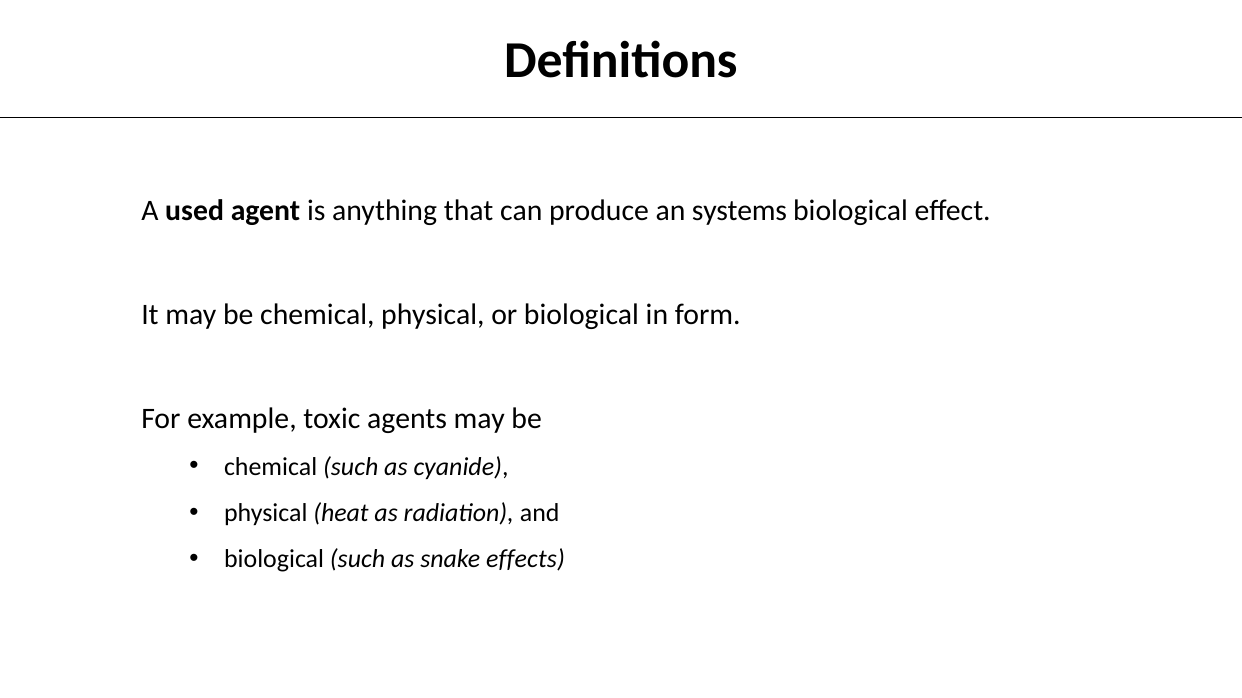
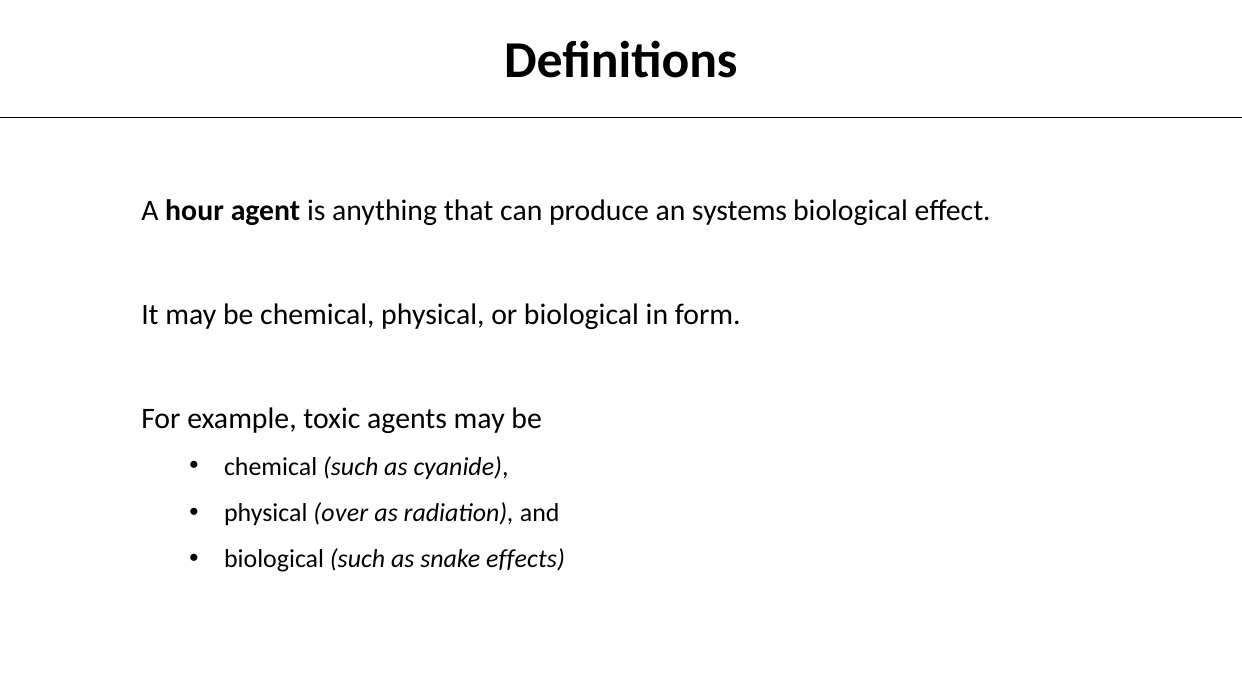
used: used -> hour (195, 211)
heat: heat -> over (341, 513)
